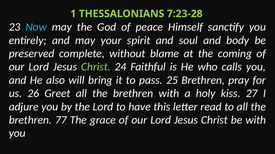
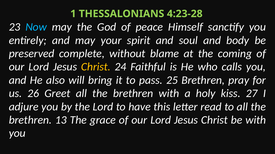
7:23-28: 7:23-28 -> 4:23-28 (185, 14)
Christ colour: light green -> yellow (96, 67)
77: 77 -> 13 (61, 120)
